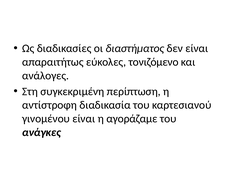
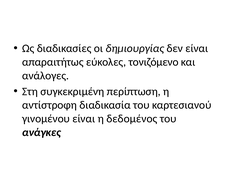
διαστήματος: διαστήματος -> δημιουργίας (135, 48)
αγοράζαμε: αγοράζαμε -> δεδομένος (132, 119)
